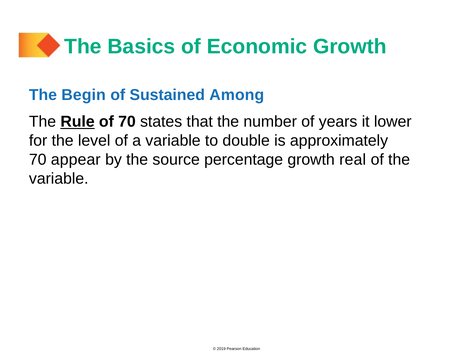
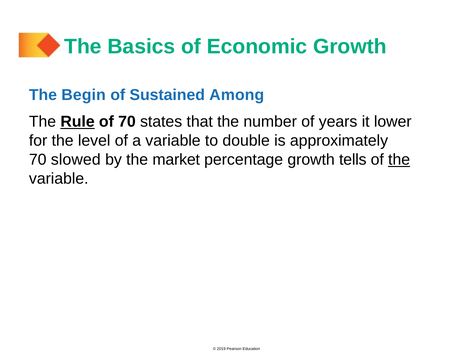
appear: appear -> slowed (76, 160)
source: source -> market (176, 160)
real: real -> tells (353, 160)
the underline: none -> present (399, 160)
